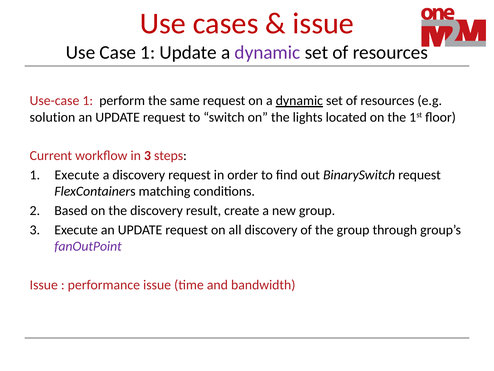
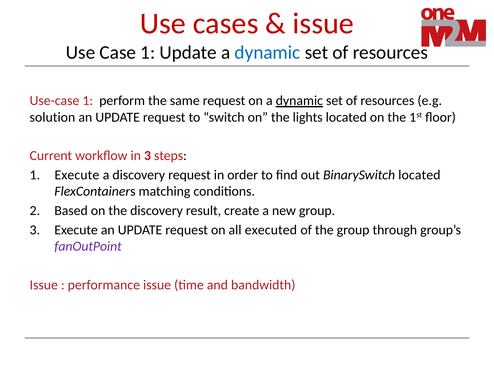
dynamic colour: purple -> blue (268, 52)
BinarySwitch request: request -> located (419, 175)
all discovery: discovery -> executed (271, 230)
